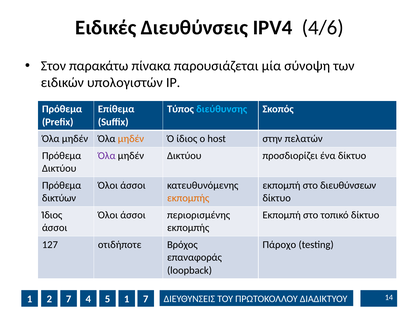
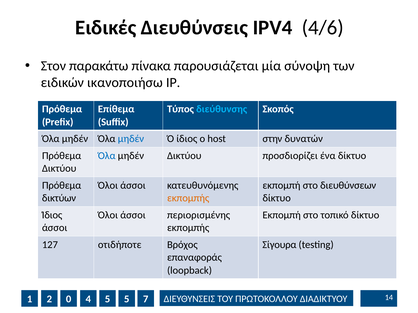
υπολογιστών: υπολογιστών -> ικανοποιήσω (125, 83)
μηδέν colour: orange -> blue (131, 139)
πελατών: πελατών -> δυνατών (304, 139)
Όλα colour: purple -> blue (107, 156)
Πάροχο: Πάροχο -> Σίγουρα (279, 245)
2 7: 7 -> 0 (69, 300)
5 1: 1 -> 5 (127, 300)
